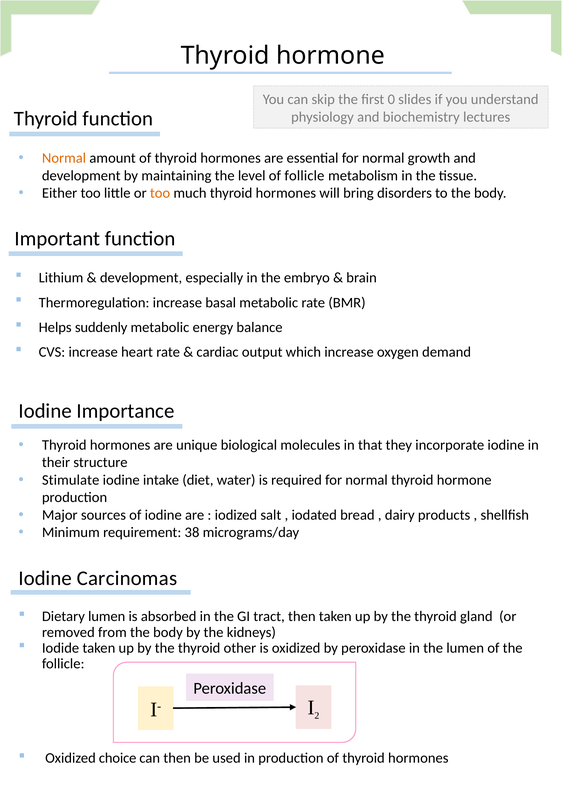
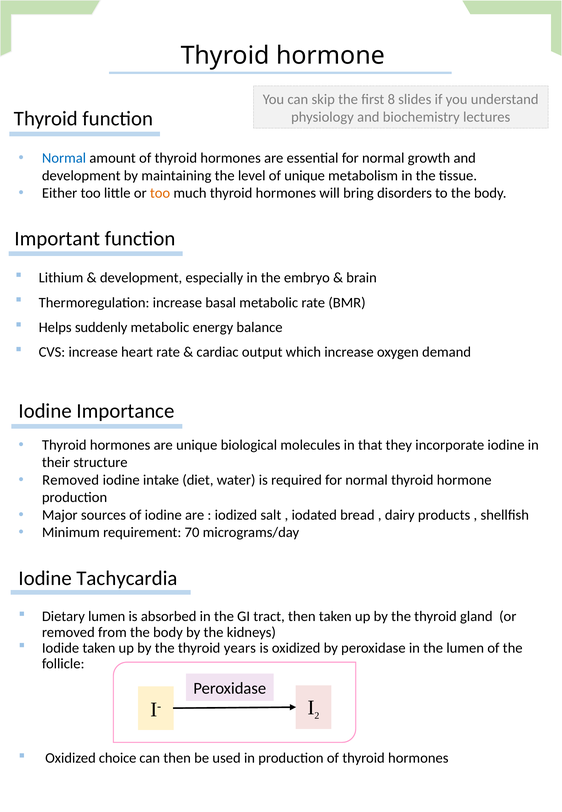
0: 0 -> 8 (391, 99)
Normal colour: orange -> blue (64, 158)
of follicle: follicle -> unique (305, 176)
Stimulate: Stimulate -> Removed (71, 480)
38: 38 -> 70 (192, 532)
Carcinomas: Carcinomas -> Tachycardia (127, 578)
other: other -> years (240, 648)
